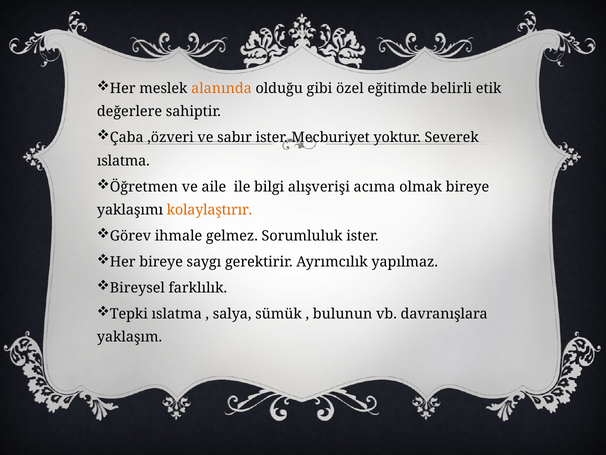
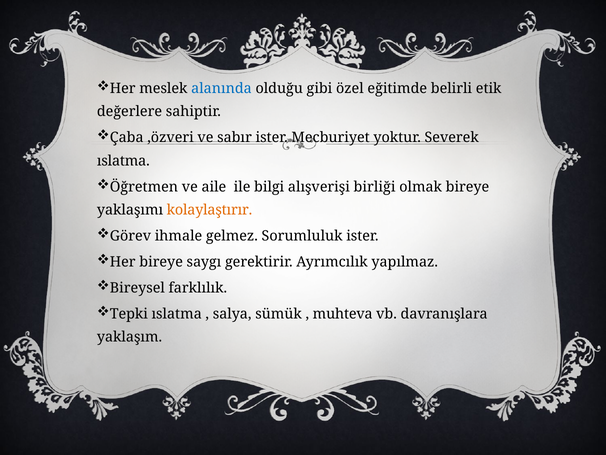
alanında colour: orange -> blue (221, 88)
acıma: acıma -> birliği (375, 187)
bulunun: bulunun -> muhteva (343, 313)
